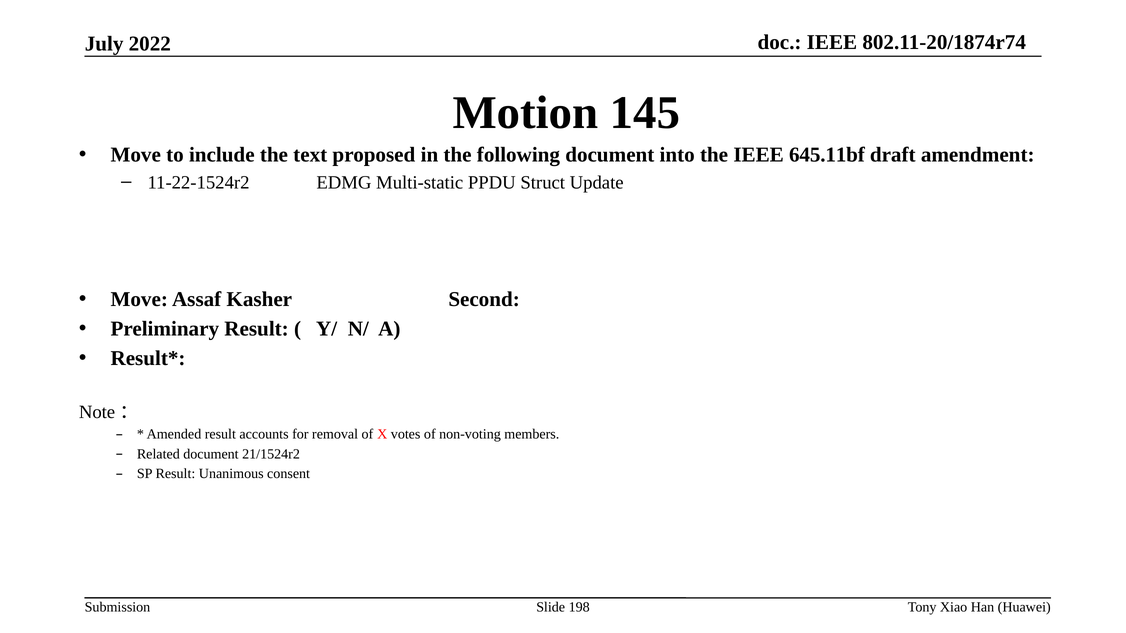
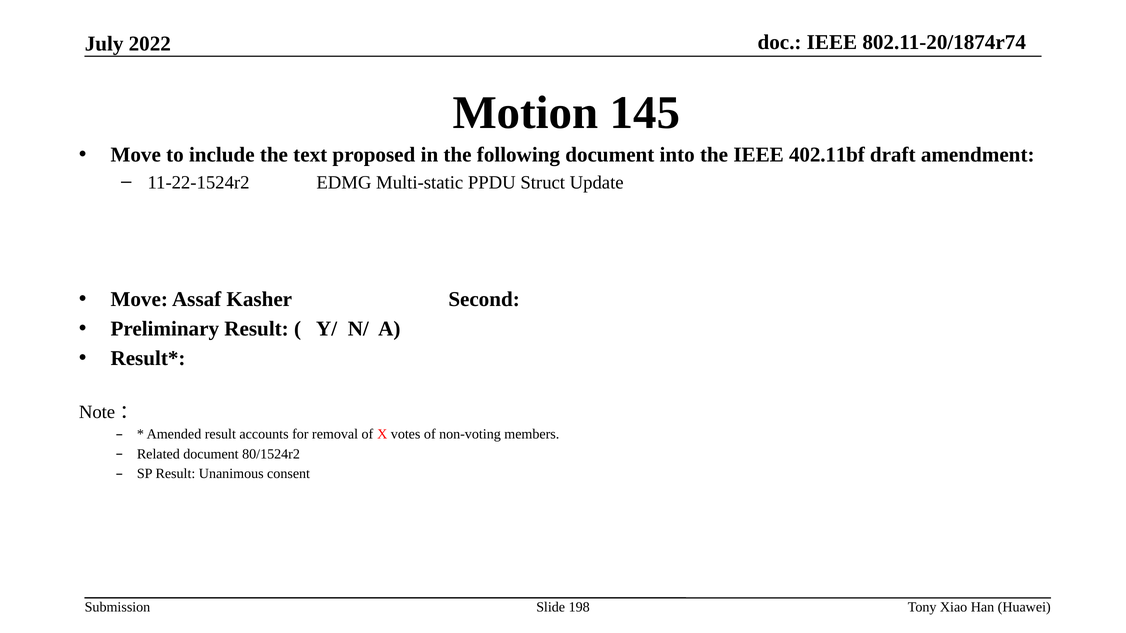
645.11bf: 645.11bf -> 402.11bf (827, 155)
21/1524r2: 21/1524r2 -> 80/1524r2 (271, 454)
